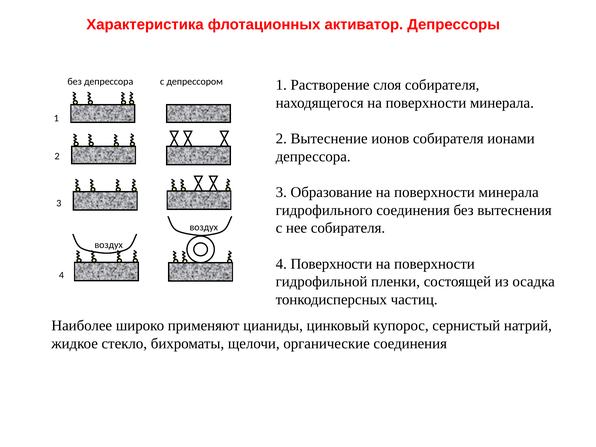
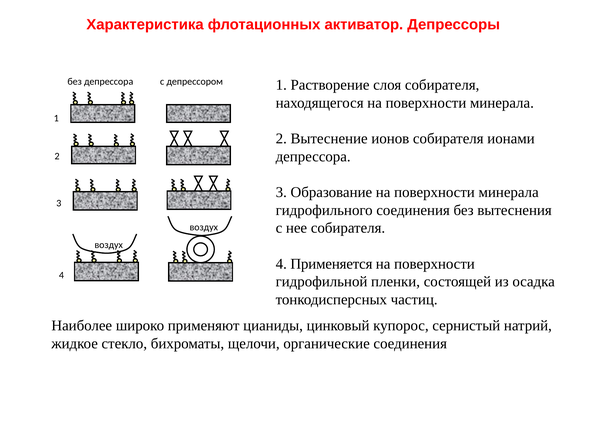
4 Поверхности: Поверхности -> Применяется (331, 264)
